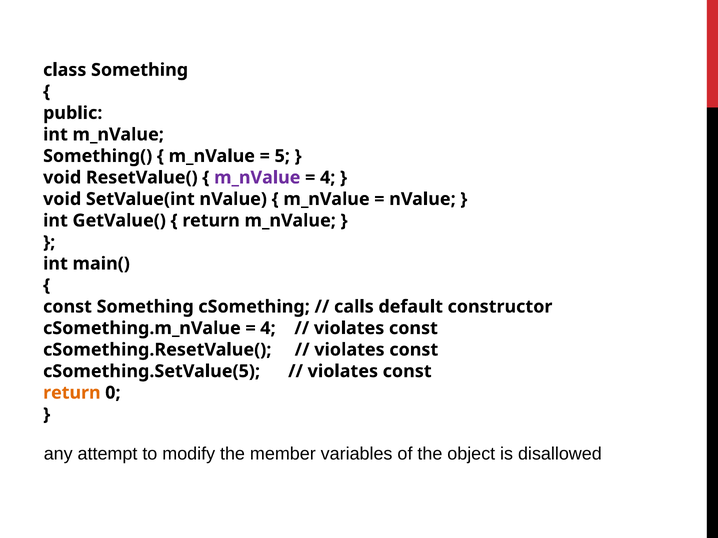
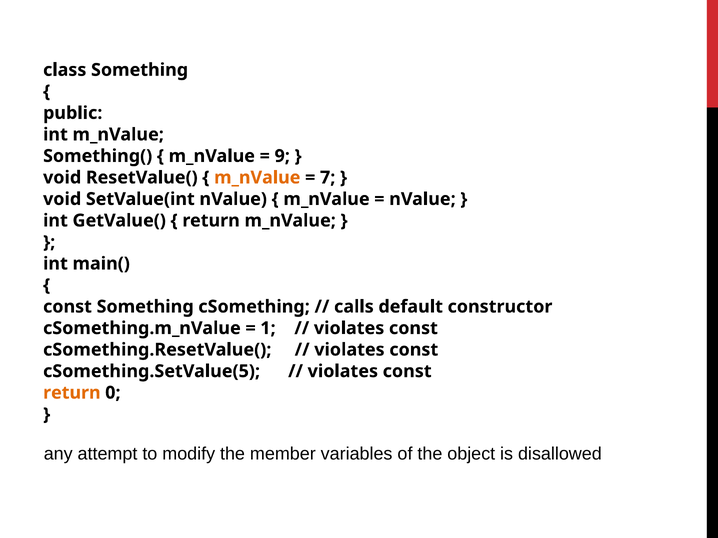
5: 5 -> 9 (282, 156)
m_nValue colour: purple -> orange (257, 178)
4: 4 -> 7 (328, 178)
4: 4 -> 1 (268, 328)
